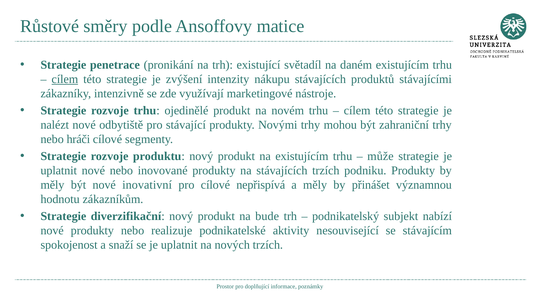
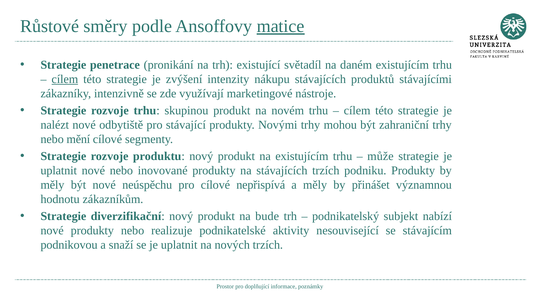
matice underline: none -> present (281, 26)
ojedinělé: ojedinělé -> skupinou (186, 110)
hráči: hráči -> mění (78, 139)
inovativní: inovativní -> neúspěchu (147, 185)
spokojenost: spokojenost -> podnikovou (69, 245)
